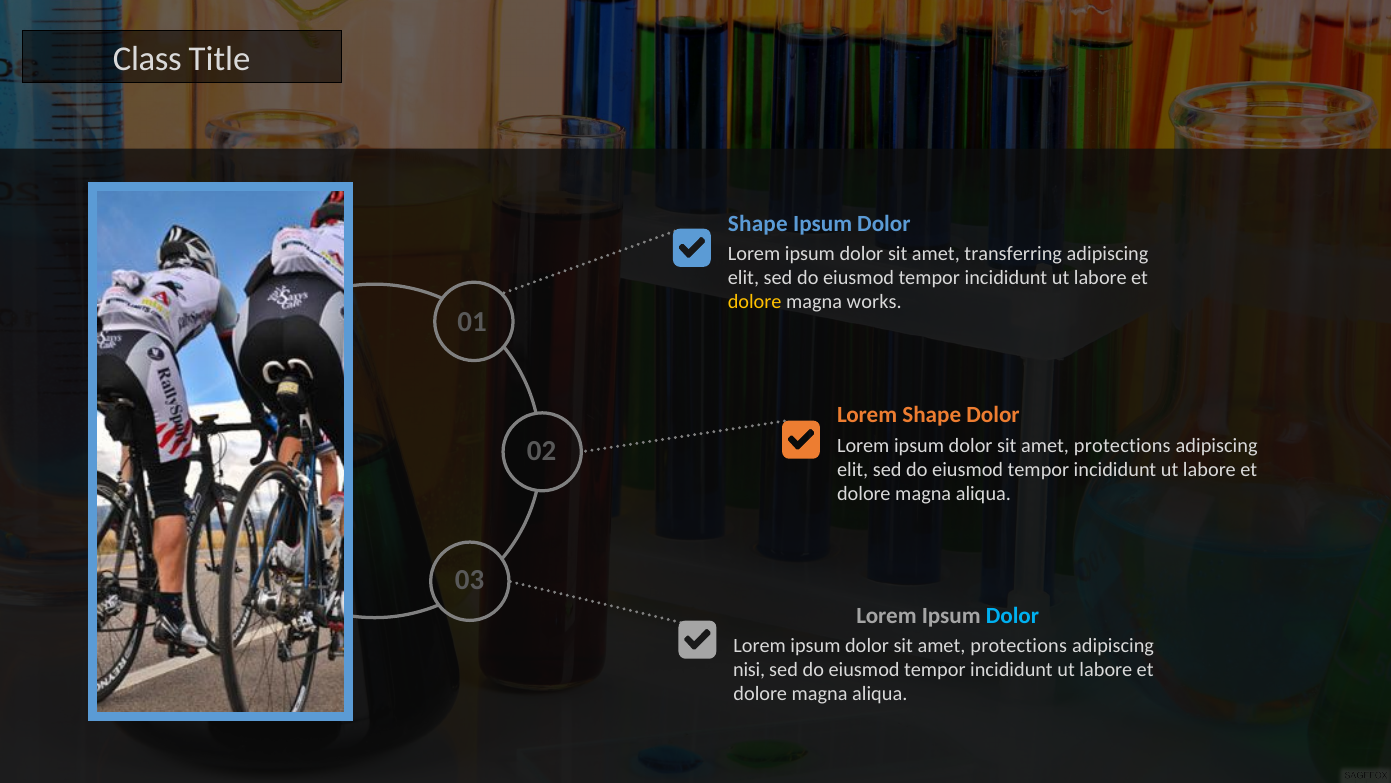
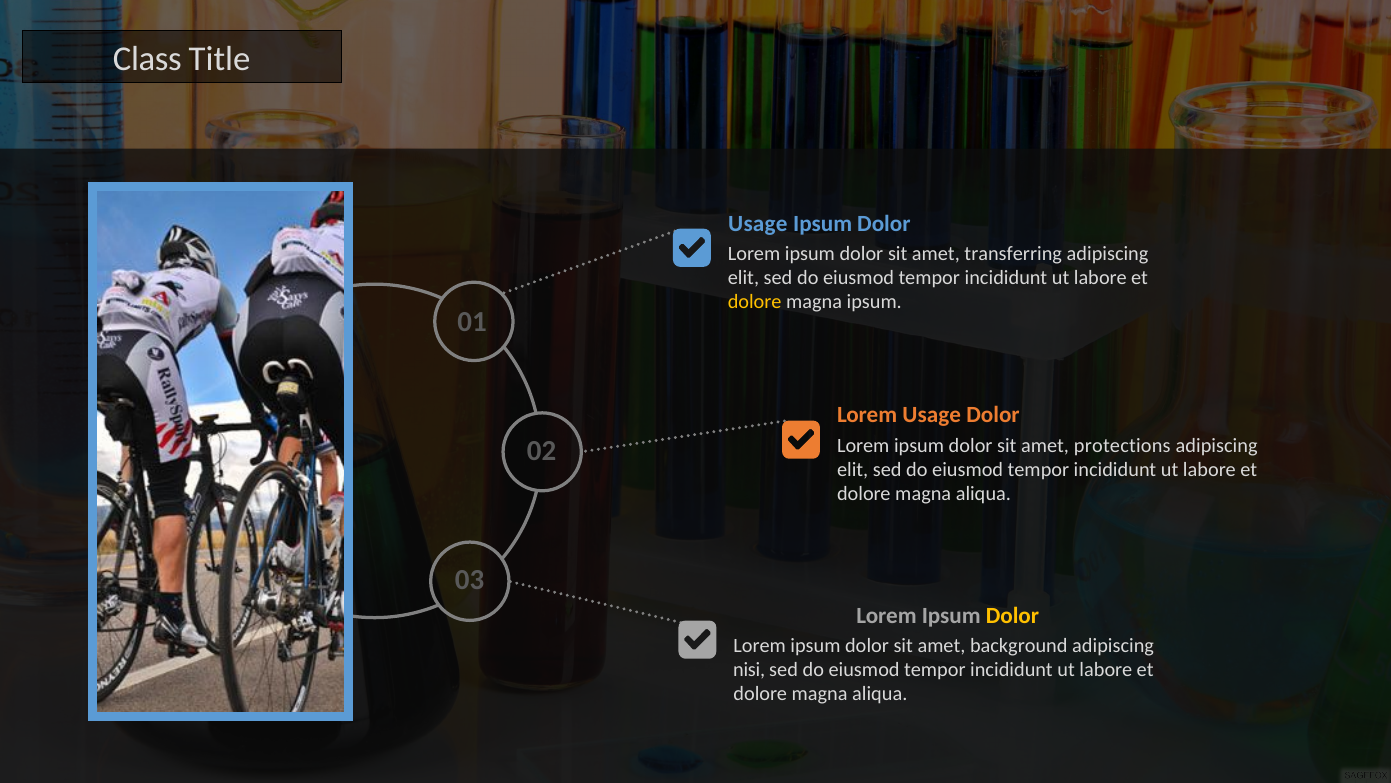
Shape: Shape -> Usage (758, 223)
magna works: works -> ipsum (874, 302)
Lorem Shape: Shape -> Usage (932, 415)
Dolor colour: light blue -> yellow (1012, 615)
protections: protections -> background (1019, 645)
